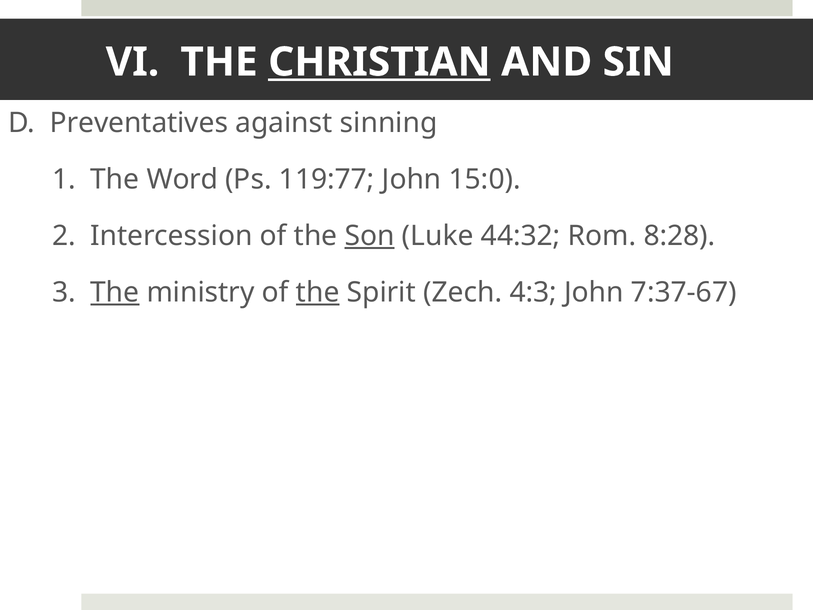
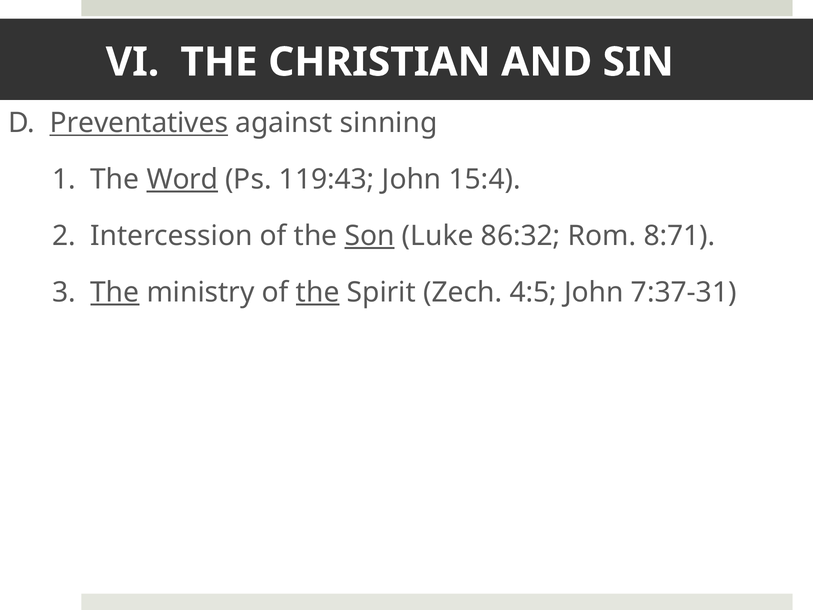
CHRISTIAN underline: present -> none (379, 62)
Preventatives underline: none -> present (139, 123)
Word underline: none -> present (182, 179)
119:77: 119:77 -> 119:43 (327, 179)
15:0: 15:0 -> 15:4 (485, 179)
44:32: 44:32 -> 86:32 (521, 236)
8:28: 8:28 -> 8:71 (680, 236)
4:3: 4:3 -> 4:5 (533, 292)
7:37-67: 7:37-67 -> 7:37-31 (684, 292)
